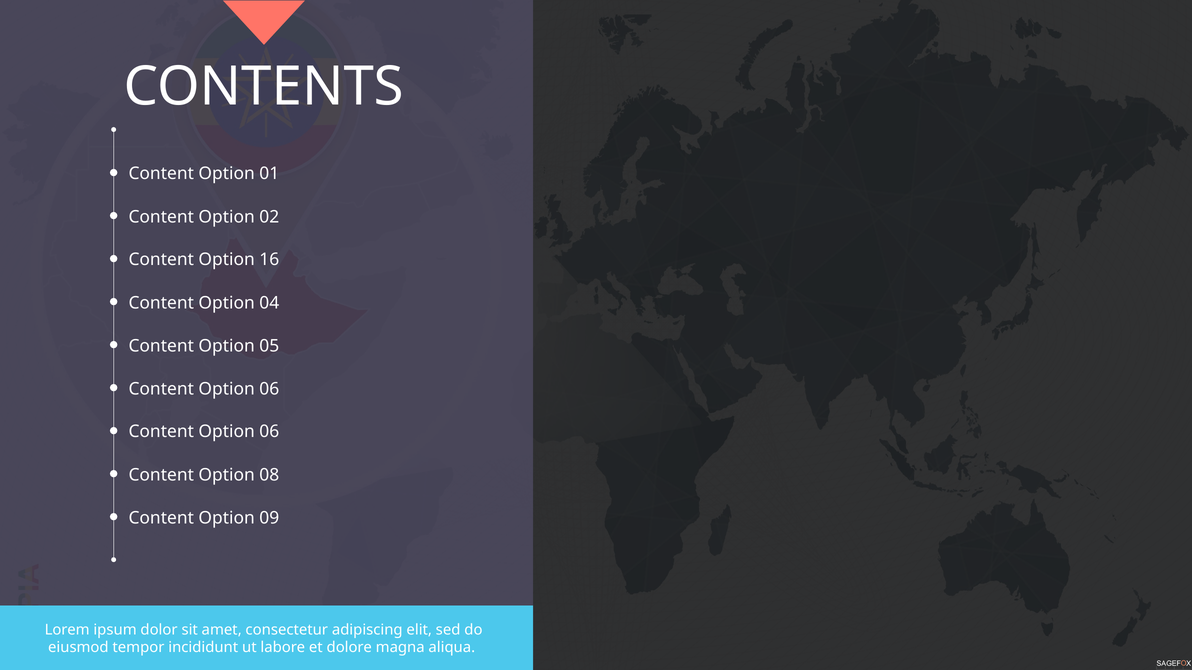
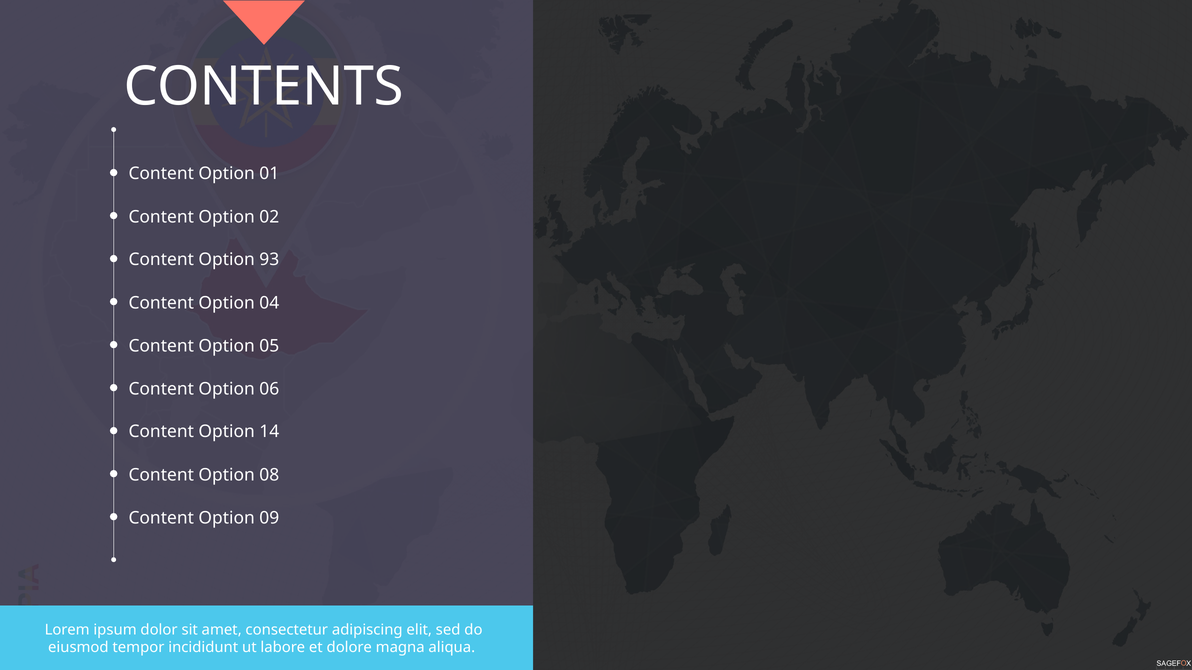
16: 16 -> 93 (269, 260)
06: 06 -> 14 (269, 432)
